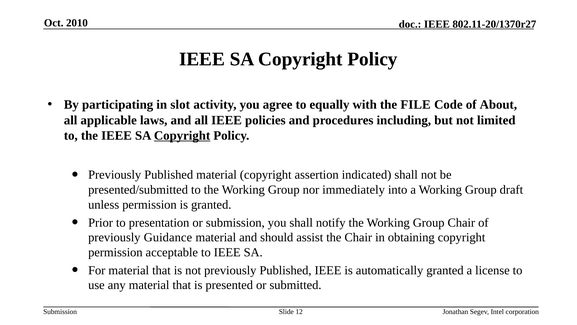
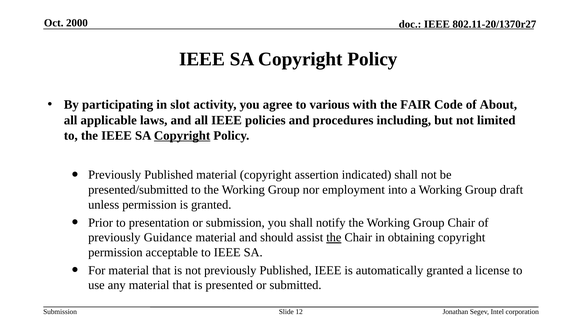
2010: 2010 -> 2000 (77, 23)
equally: equally -> various (330, 105)
FILE: FILE -> FAIR (416, 105)
immediately: immediately -> employment (354, 190)
the underline: none -> present (334, 237)
